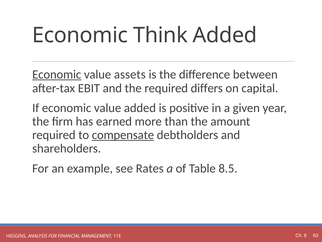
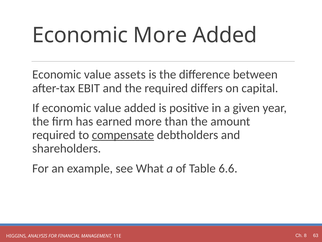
Economic Think: Think -> More (160, 35)
Economic underline: present -> none (57, 74)
Rates: Rates -> What (150, 168)
8.5: 8.5 -> 6.6 (228, 168)
